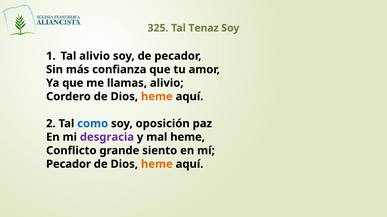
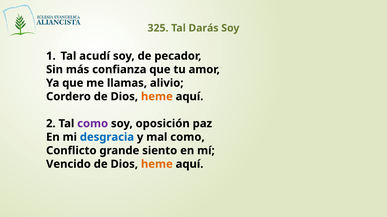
Tenaz: Tenaz -> Darás (204, 28)
Tal alivio: alivio -> acudí (95, 56)
como colour: blue -> purple (93, 124)
desgracia colour: purple -> blue (107, 137)
mal heme: heme -> como (187, 137)
Pecador: Pecador -> Vencido (68, 165)
